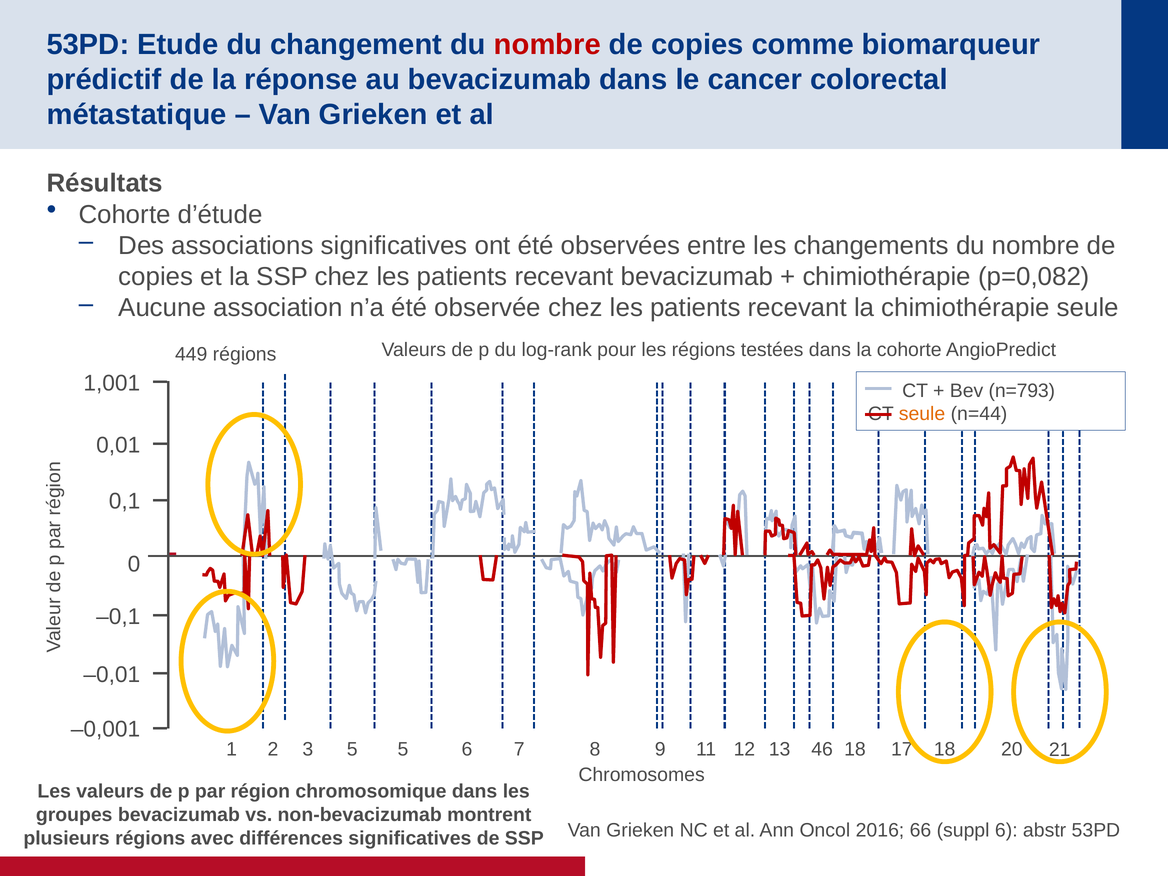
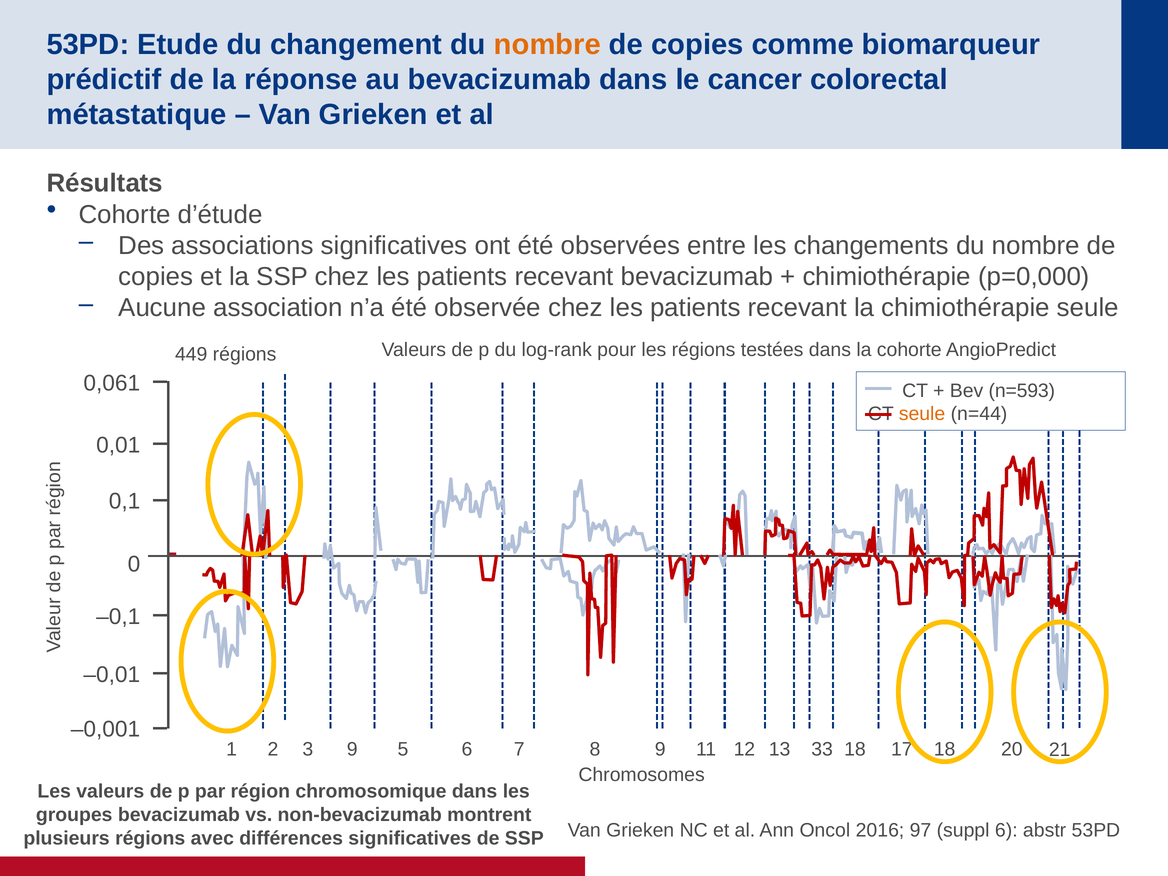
nombre colour: red -> orange (547, 44)
p=0,082: p=0,082 -> p=0,000 (1034, 277)
1,001: 1,001 -> 0,061 (112, 383)
n=793: n=793 -> n=593 (1022, 391)
3 5: 5 -> 9 (352, 749)
46: 46 -> 33 (822, 749)
66: 66 -> 97 (920, 831)
